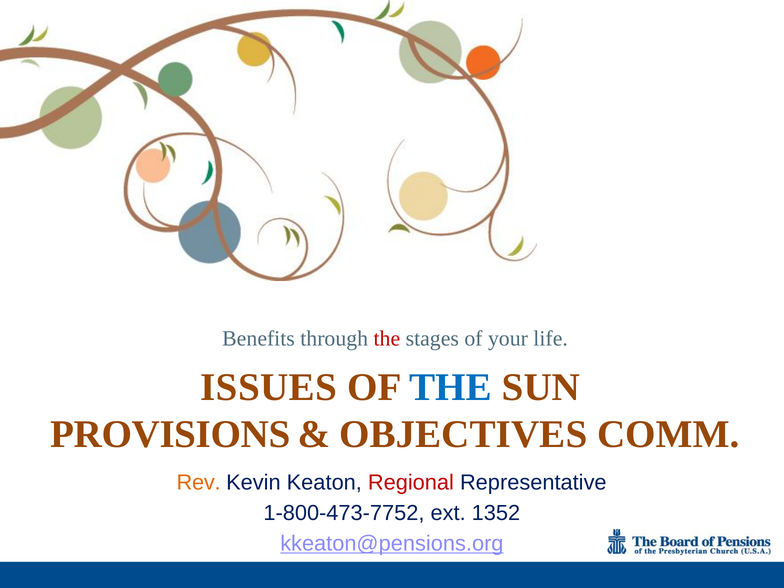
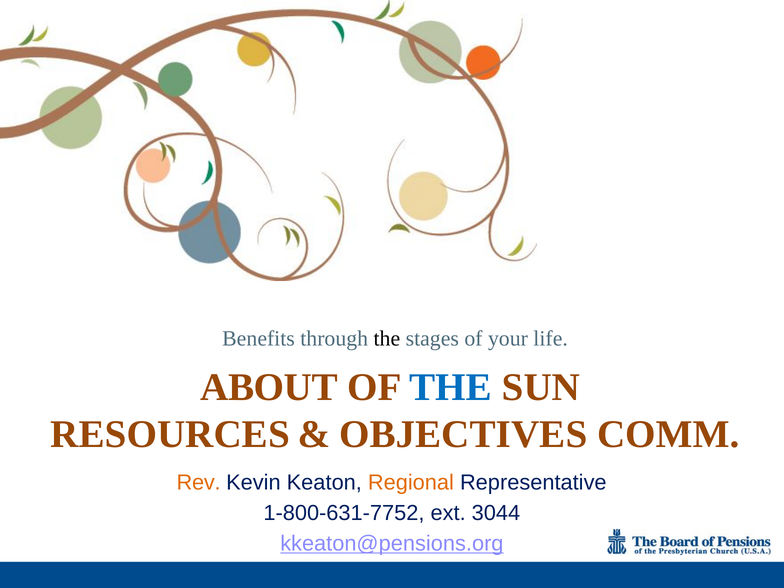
the colour: red -> black (387, 339)
ISSUES: ISSUES -> ABOUT (269, 388)
PROVISIONS: PROVISIONS -> RESOURCES (170, 435)
Regional colour: red -> orange (411, 482)
1-800-473-7752: 1-800-473-7752 -> 1-800-631-7752 (344, 513)
1352: 1352 -> 3044 (496, 513)
